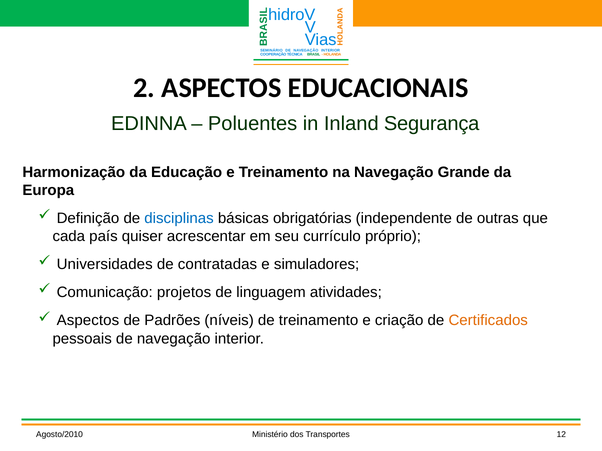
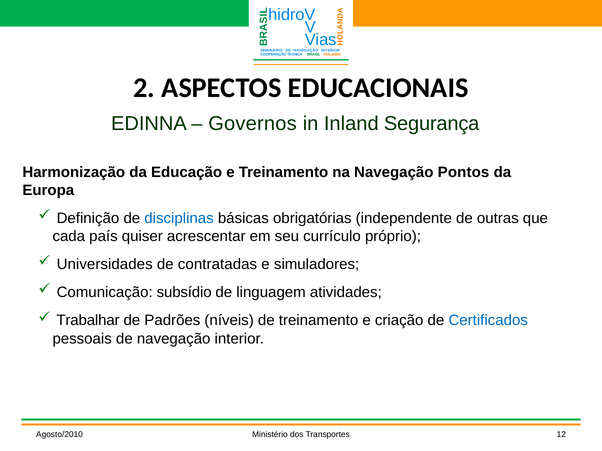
Poluentes: Poluentes -> Governos (252, 124)
Grande: Grande -> Pontos (464, 172)
projetos: projetos -> subsídio (184, 293)
Aspectos: Aspectos -> Trabalhar (88, 321)
Certificados colour: orange -> blue (488, 321)
